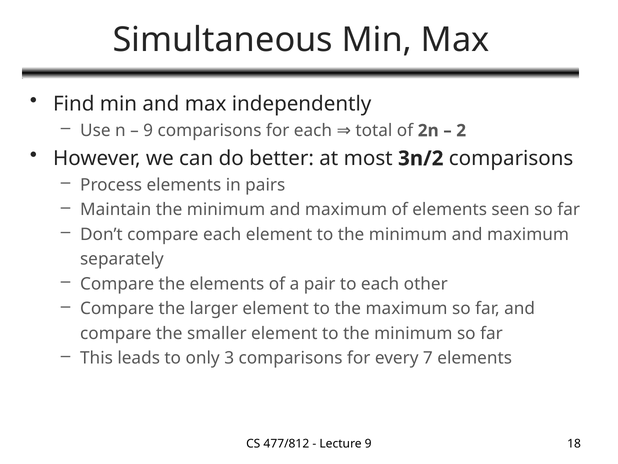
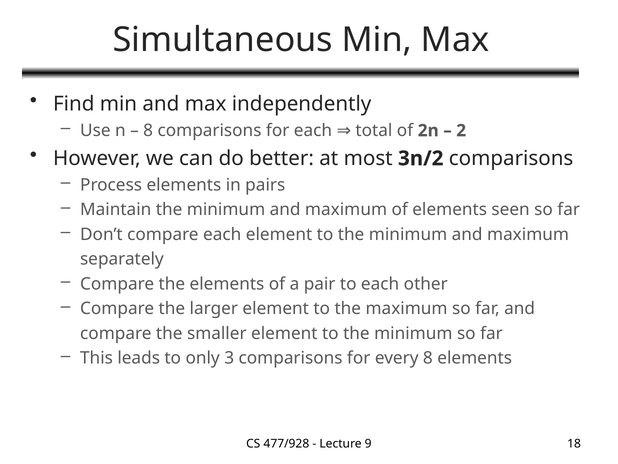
9: 9 -> 8 (148, 130)
every 7: 7 -> 8 (428, 358)
477/812: 477/812 -> 477/928 (286, 444)
